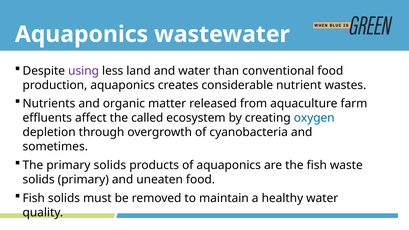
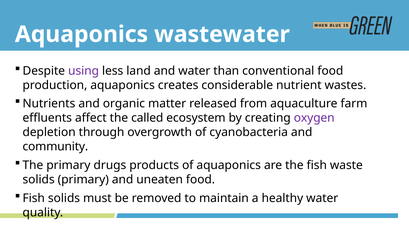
oxygen colour: blue -> purple (314, 118)
sometimes: sometimes -> community (55, 147)
primary solids: solids -> drugs (110, 165)
